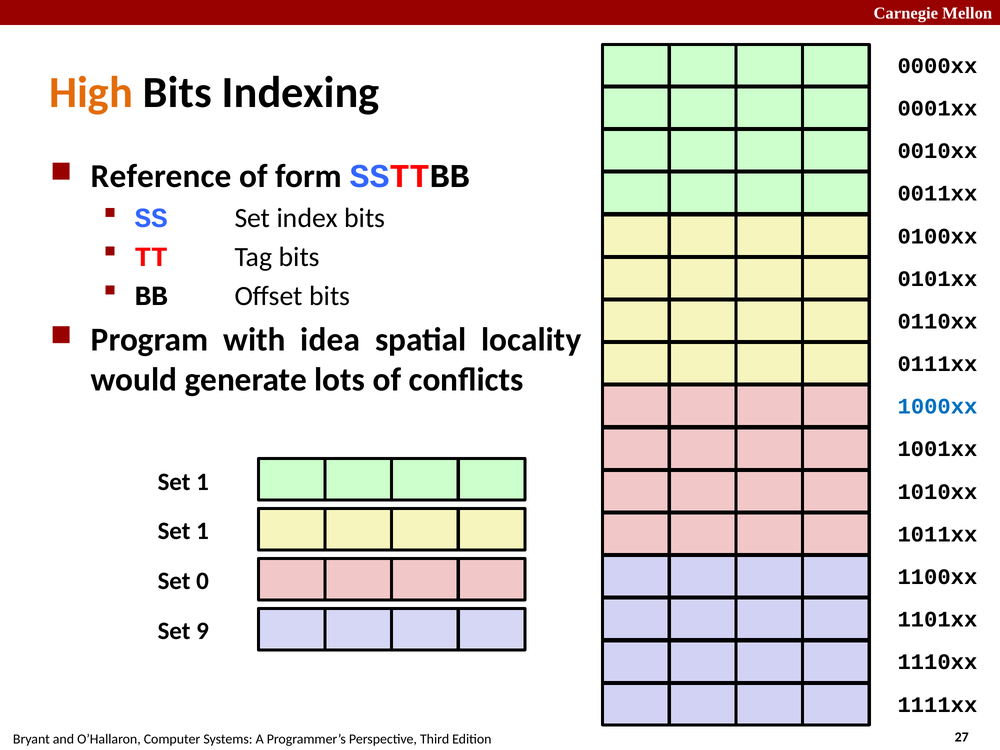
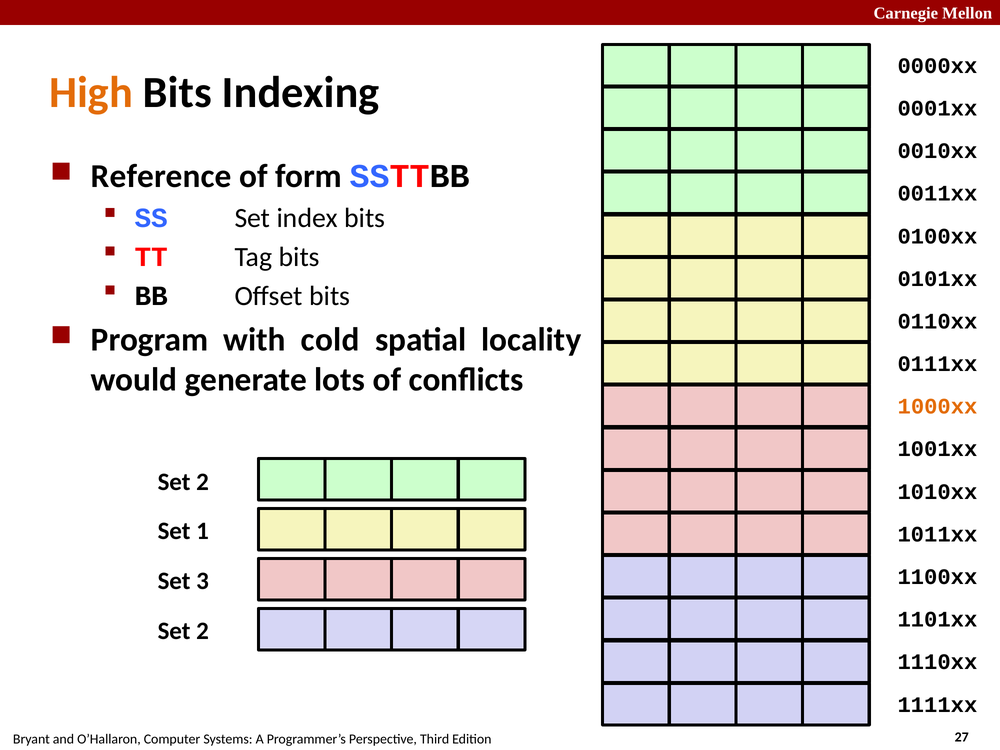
idea: idea -> cold (330, 340)
1000xx colour: blue -> orange (937, 407)
1: 1 -> 2 (202, 482)
0: 0 -> 3 (202, 581)
9: 9 -> 2 (202, 631)
